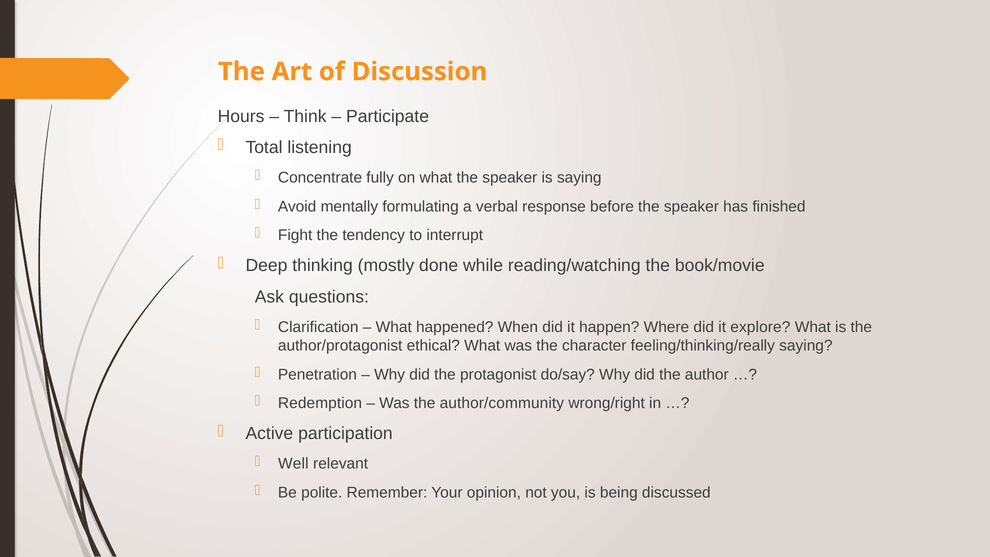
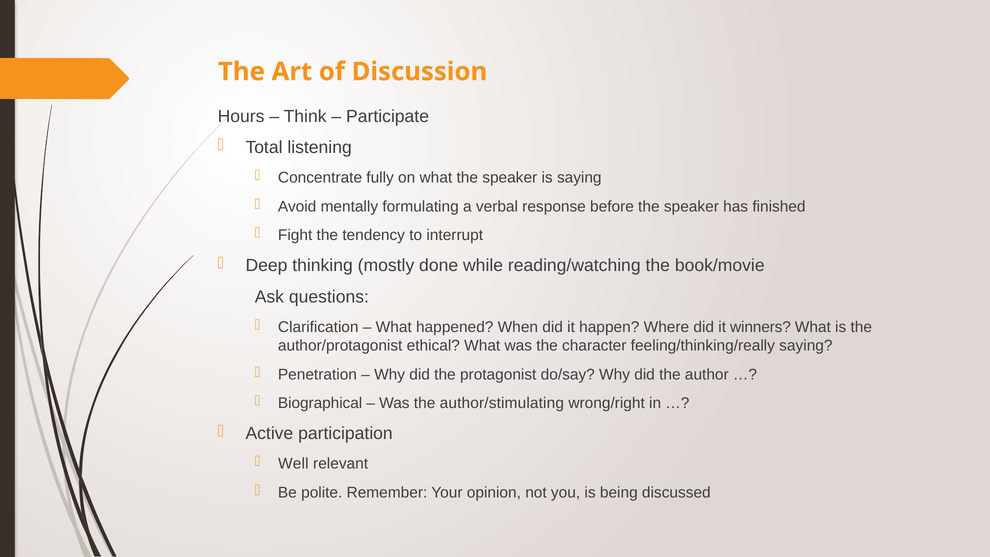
explore: explore -> winners (761, 327)
Redemption: Redemption -> Biographical (320, 403)
author/community: author/community -> author/stimulating (502, 403)
